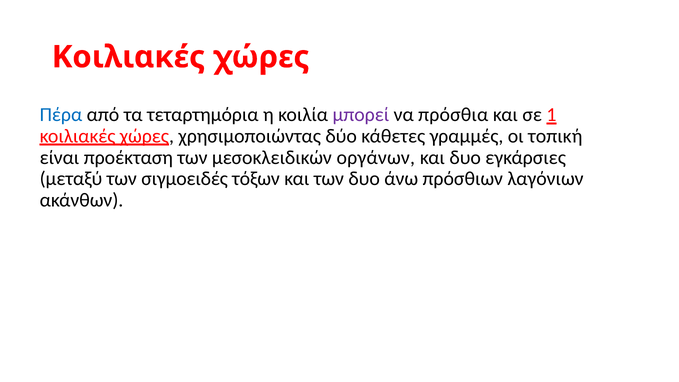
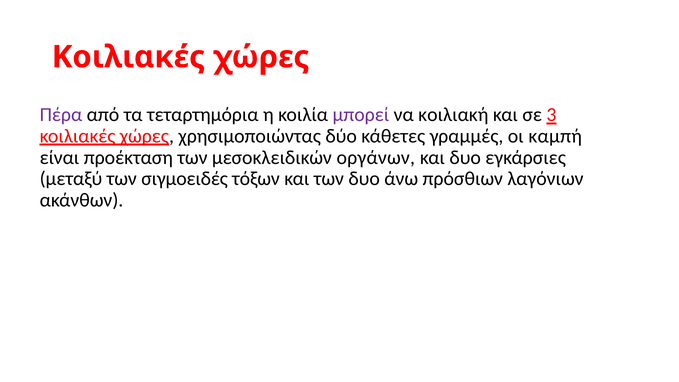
Πέρα colour: blue -> purple (61, 115)
πρόσθια: πρόσθια -> κοιλιακή (453, 115)
1: 1 -> 3 (551, 115)
τοπική: τοπική -> καμπή (555, 136)
